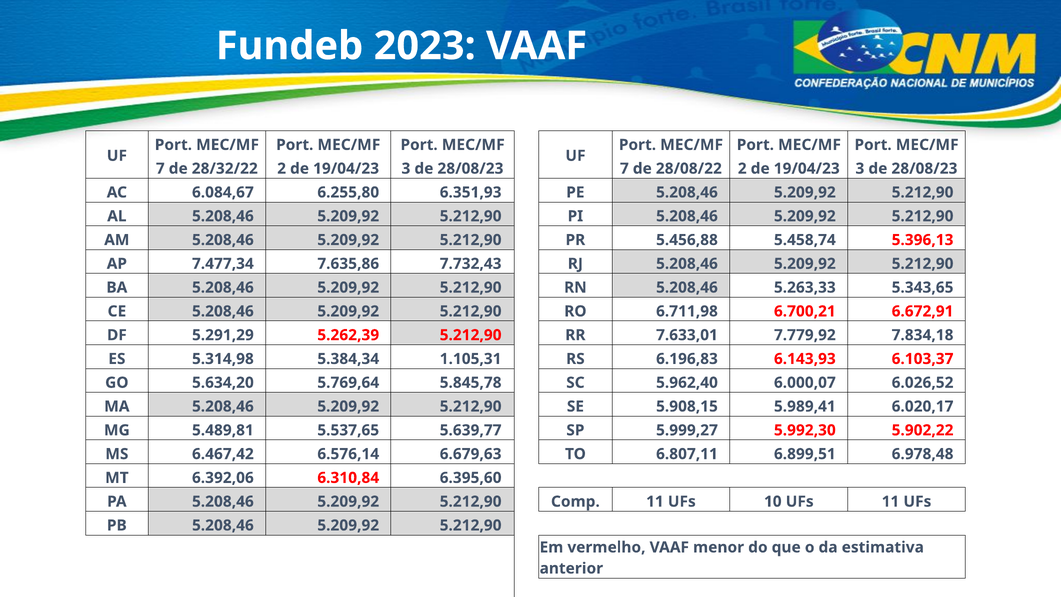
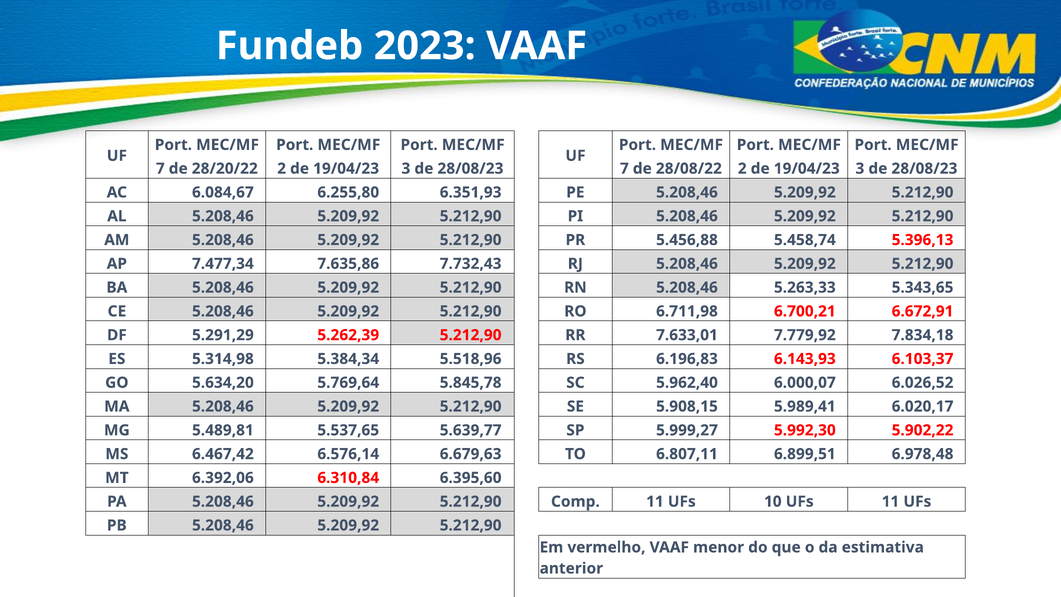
28/32/22: 28/32/22 -> 28/20/22 (225, 169)
1.105,31: 1.105,31 -> 5.518,96 (471, 359)
